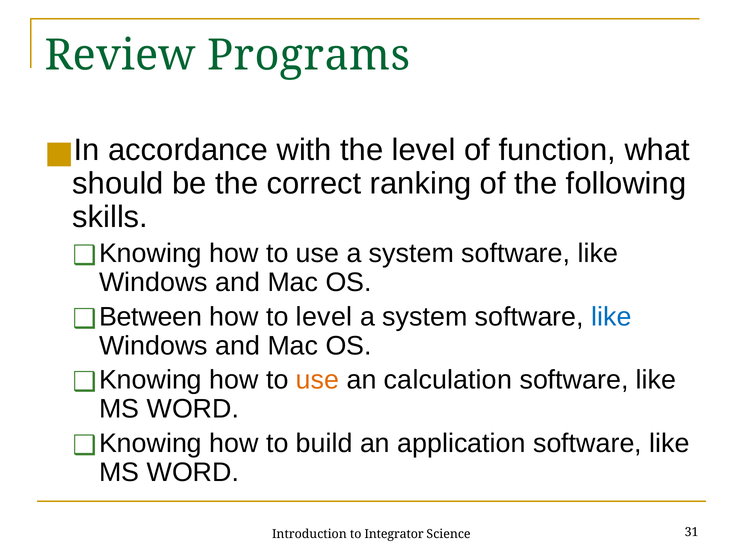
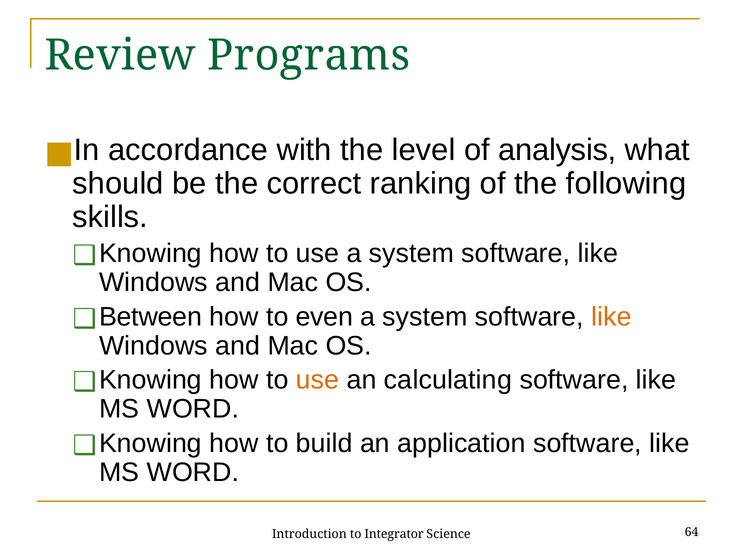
function: function -> analysis (557, 150)
to level: level -> even (324, 317)
like colour: blue -> orange (611, 317)
calculation: calculation -> calculating (448, 380)
31: 31 -> 64 (692, 532)
